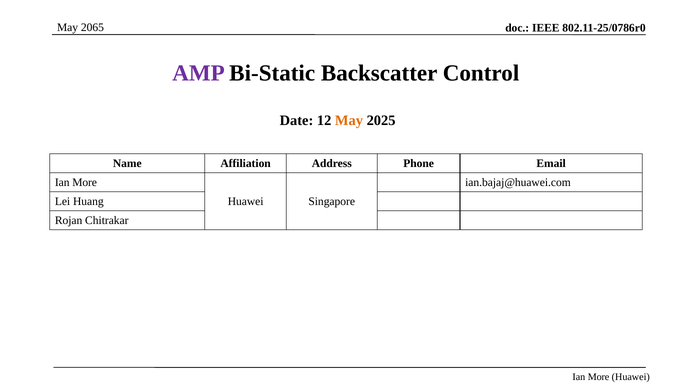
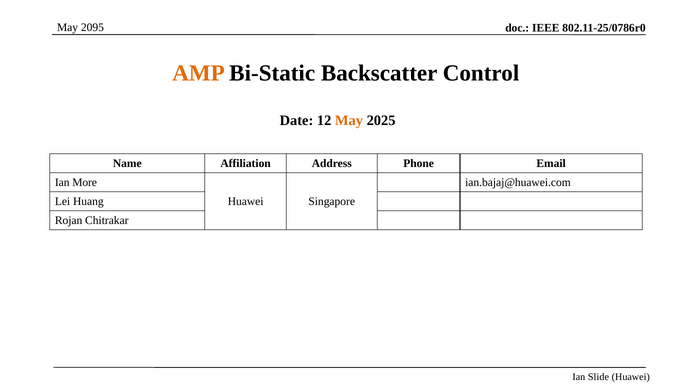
2065: 2065 -> 2095 (92, 28)
AMP colour: purple -> orange (199, 73)
More: More -> Slide (598, 377)
